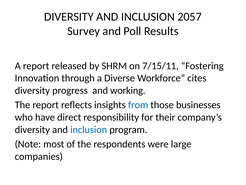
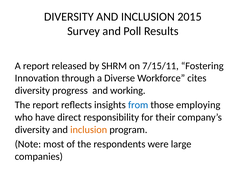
2057: 2057 -> 2015 (190, 17)
businesses: businesses -> employing (198, 105)
inclusion colour: blue -> orange (89, 129)
